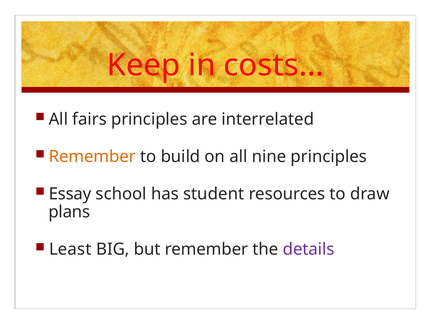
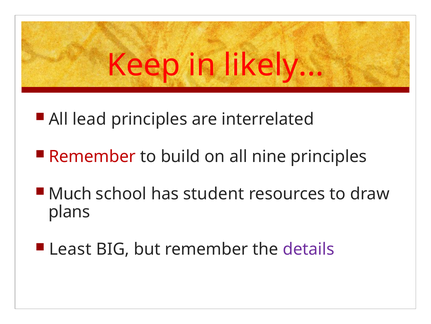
costs: costs -> likely (274, 65)
fairs: fairs -> lead (89, 119)
Remember colour: orange -> red (92, 156)
Essay: Essay -> Much (70, 193)
